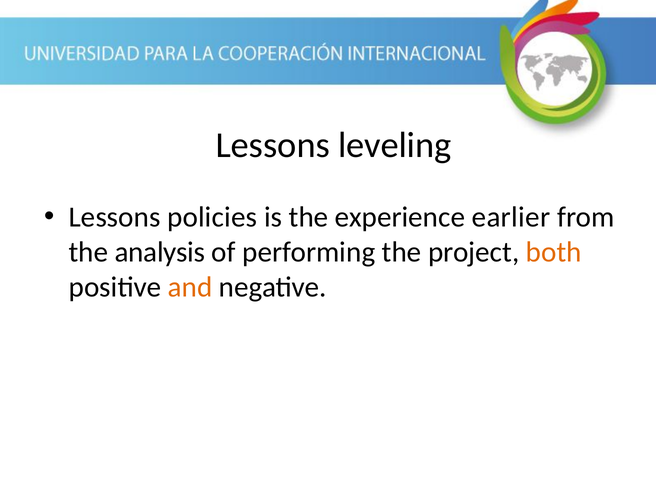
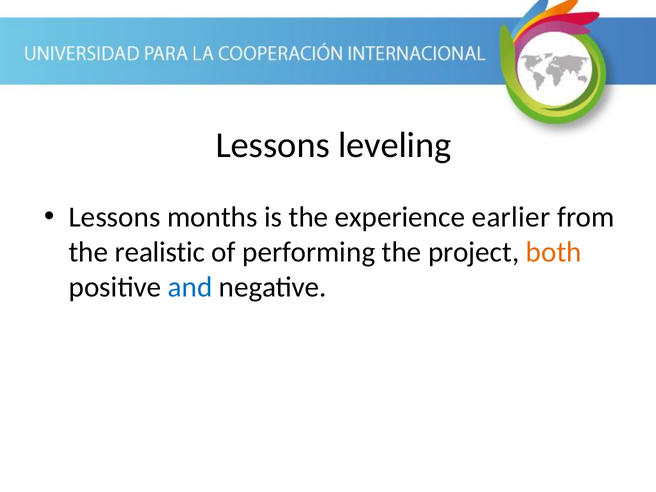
policies: policies -> months (212, 217)
analysis: analysis -> realistic (160, 252)
and colour: orange -> blue (190, 287)
